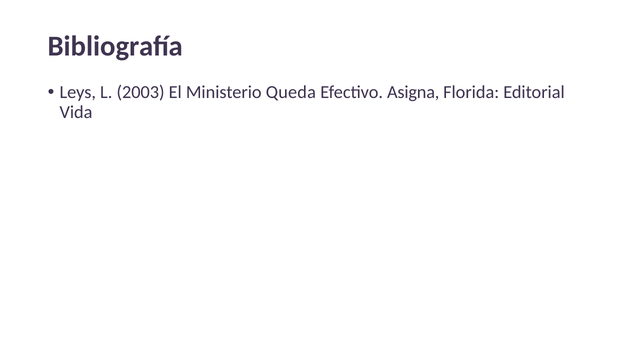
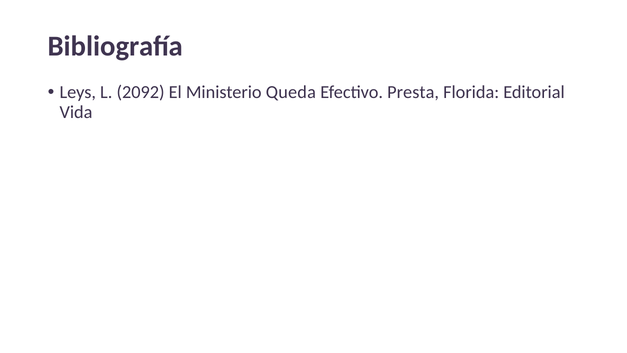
2003: 2003 -> 2092 (141, 92)
Asigna: Asigna -> Presta (413, 92)
